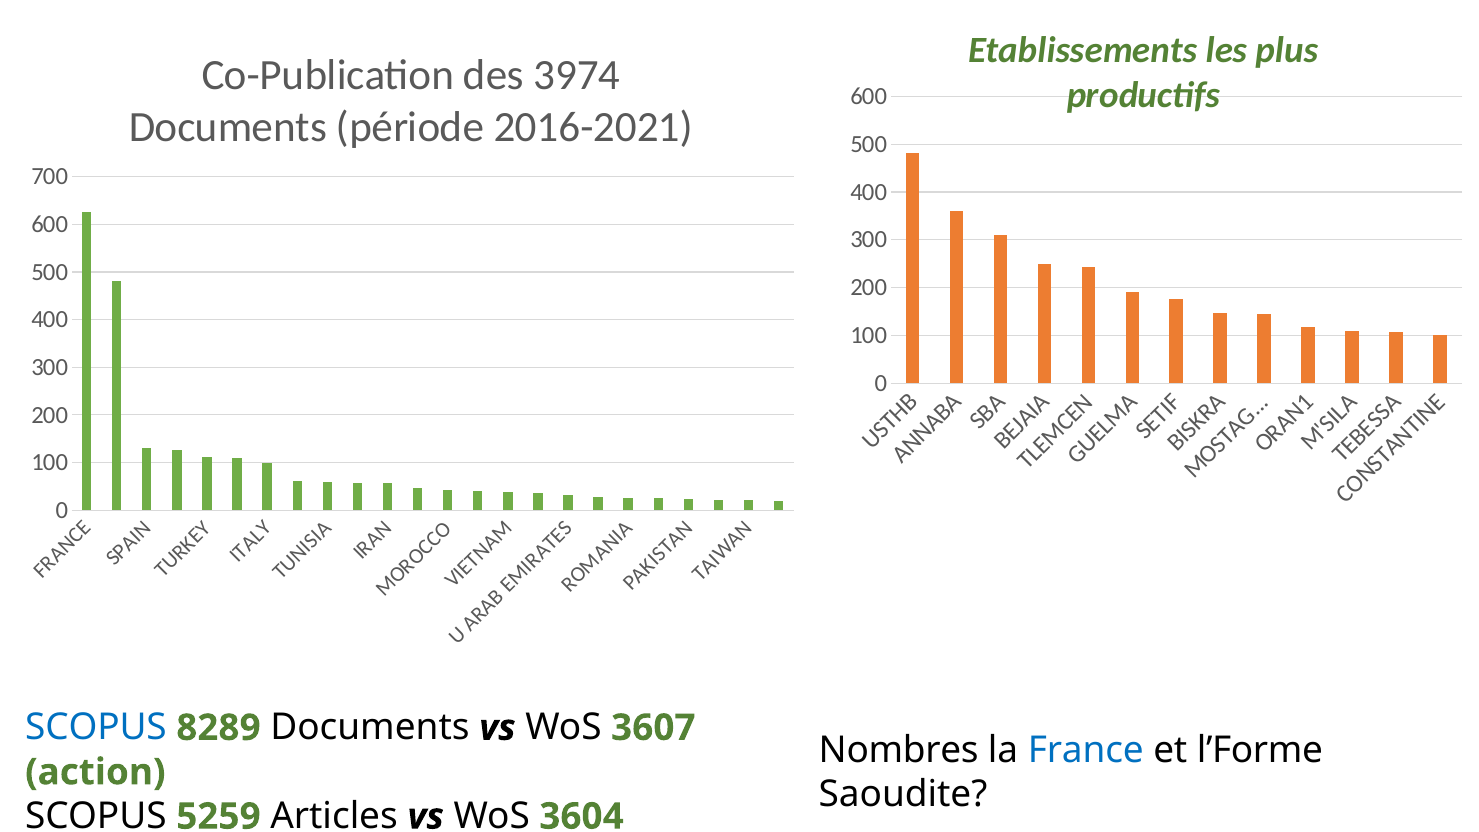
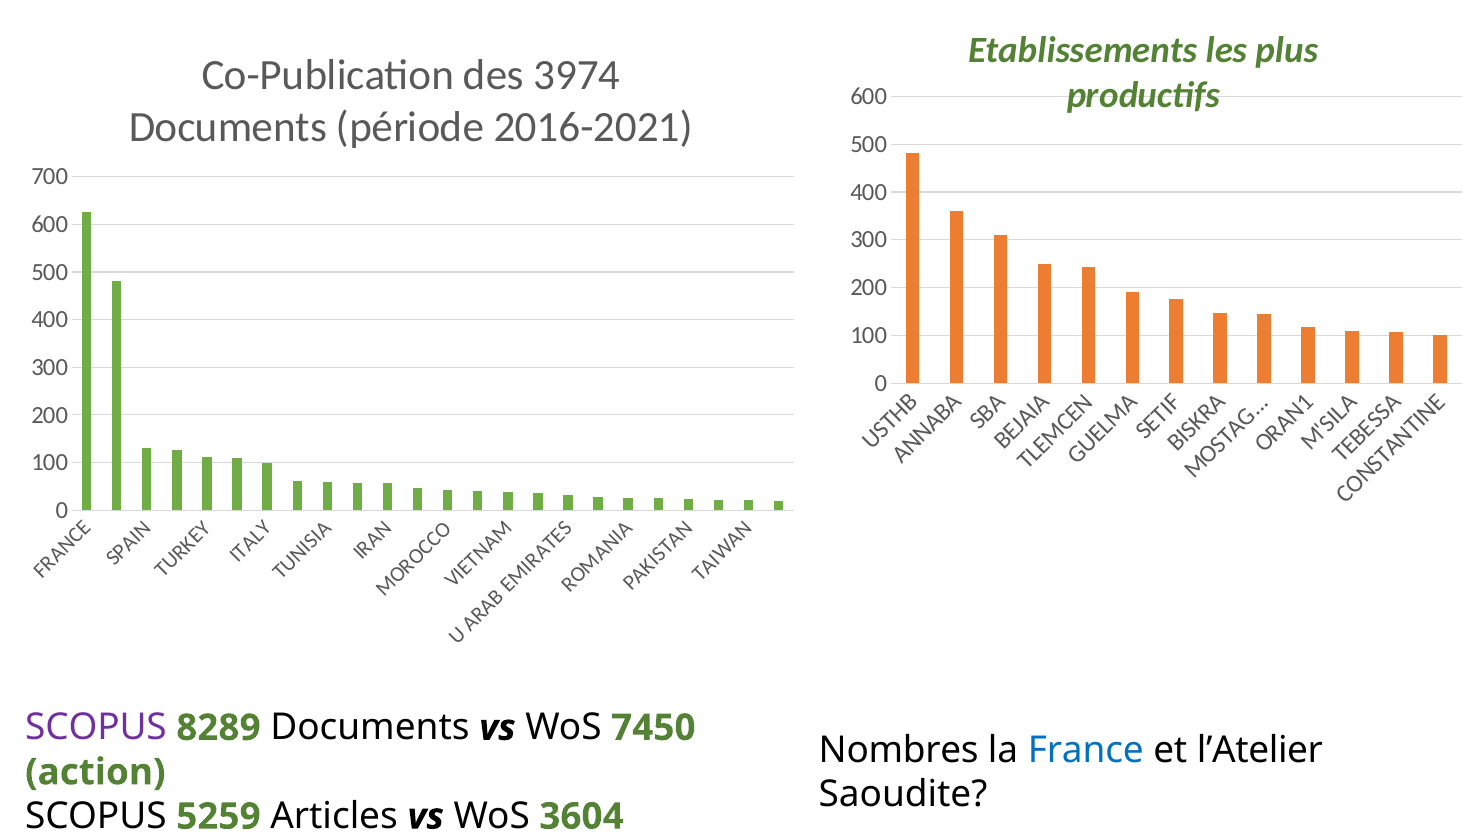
SCOPUS colour: blue -> purple (96, 728)
3607: 3607 -> 7450 (653, 728)
l’Forme: l’Forme -> l’Atelier (1260, 750)
